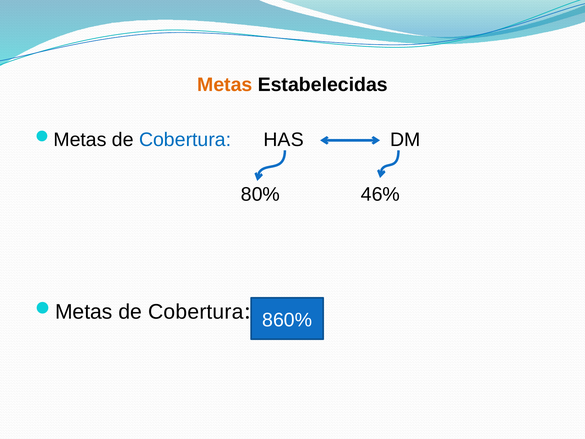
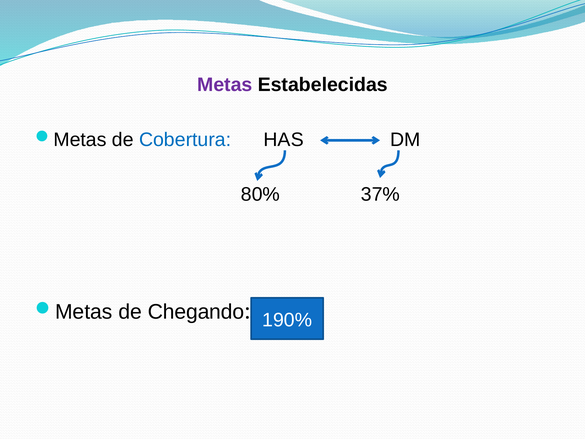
Metas colour: orange -> purple (225, 85)
46%: 46% -> 37% (380, 194)
Cobertura: Cobertura -> Chegando (196, 312)
860%: 860% -> 190% (287, 320)
